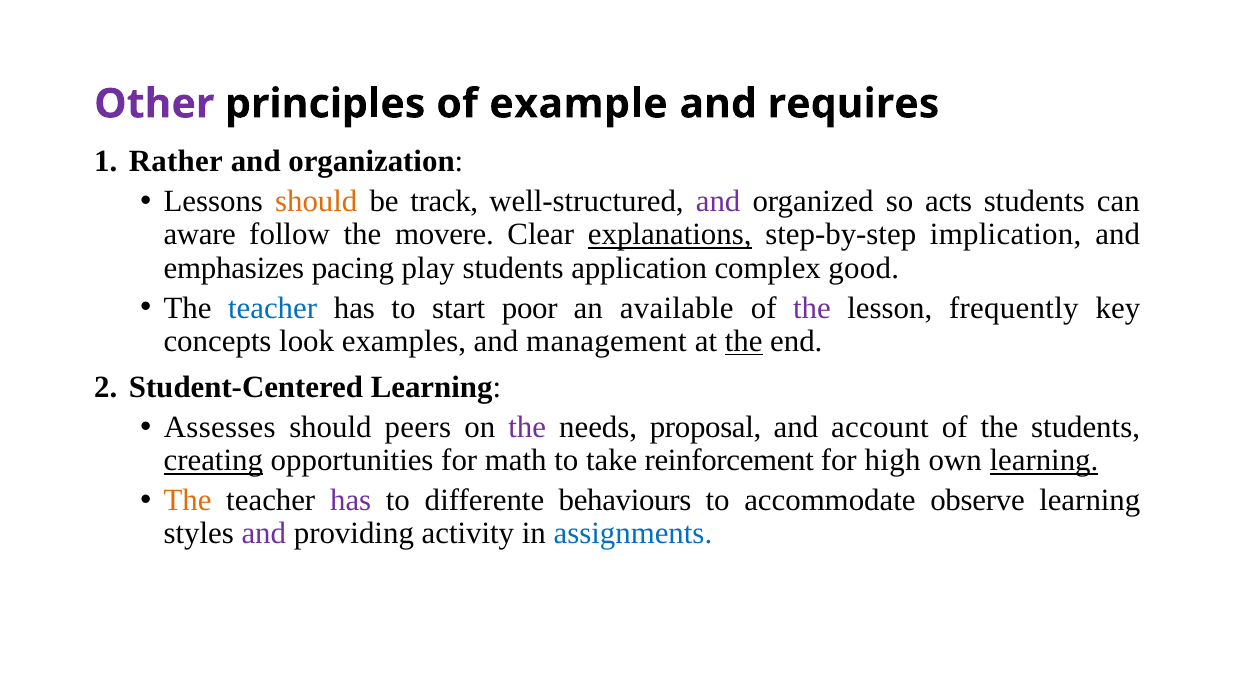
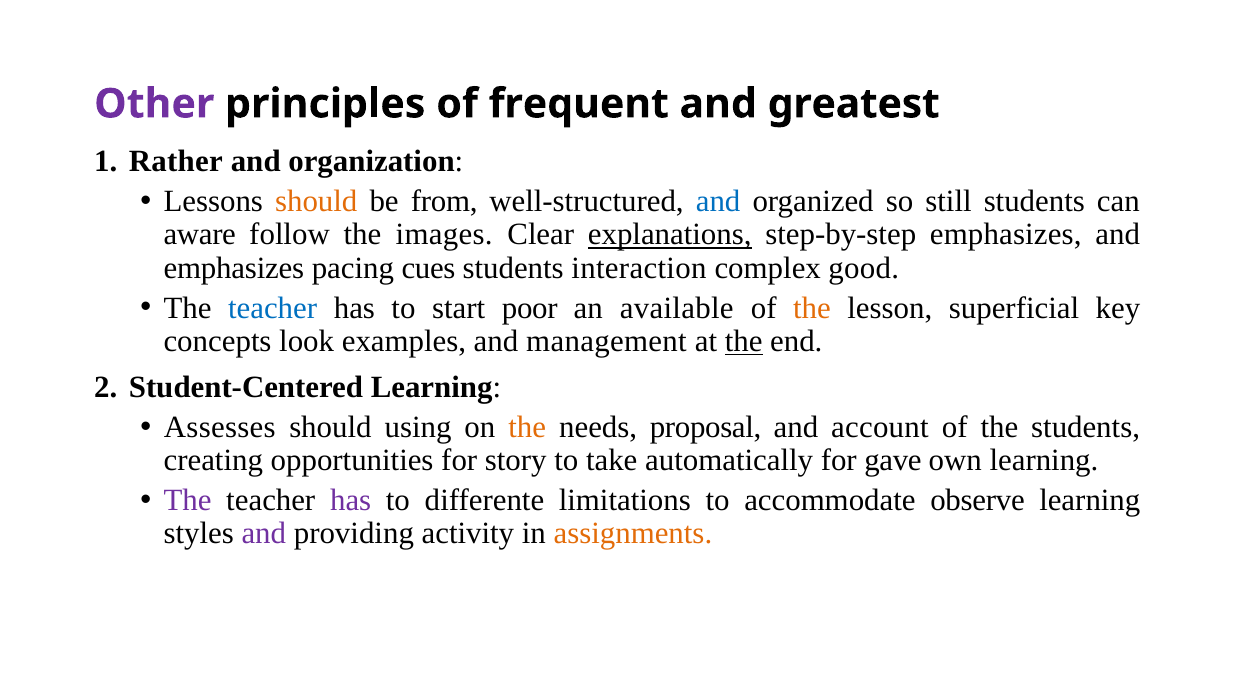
example: example -> frequent (579, 104)
requires: requires -> greatest (854, 104)
track: track -> from (444, 201)
and colour: purple -> blue (718, 201)
acts: acts -> still (949, 201)
movere: movere -> images (444, 235)
step-by-step implication: implication -> emphasizes (1006, 235)
play: play -> cues (428, 268)
application: application -> interaction (639, 268)
the colour: purple -> orange (812, 308)
frequently: frequently -> superficial (1014, 308)
peers: peers -> using (418, 427)
the colour: purple -> orange (527, 427)
creating underline: present -> none (213, 460)
math: math -> story (516, 460)
reinforcement: reinforcement -> automatically (729, 460)
high: high -> gave (893, 460)
learning underline: present -> none (1044, 460)
The colour: orange -> purple (188, 500)
behaviours: behaviours -> limitations (625, 500)
assignments colour: blue -> orange (633, 533)
